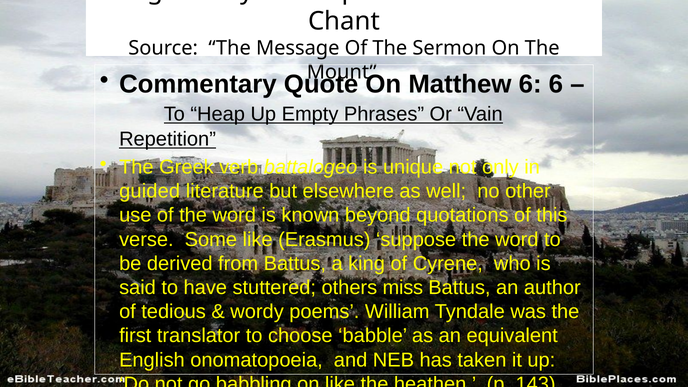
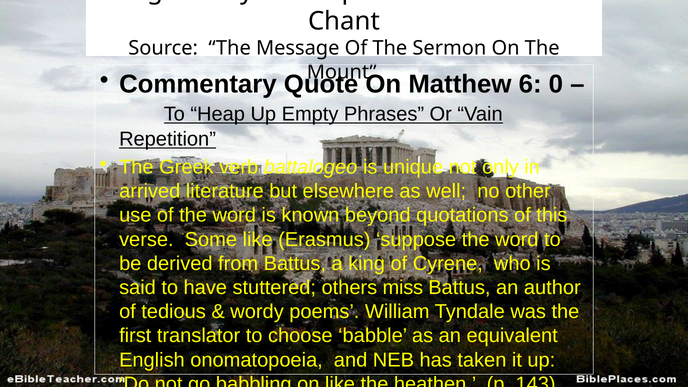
6 6: 6 -> 0 (556, 84)
guided: guided -> arrived (150, 191)
